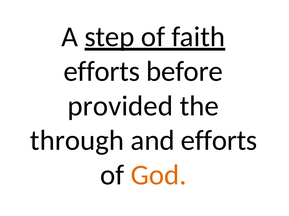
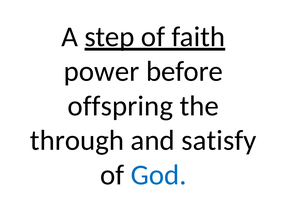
efforts: efforts -> power (102, 72)
provided: provided -> offspring (120, 106)
and efforts: efforts -> satisfy (219, 141)
God colour: orange -> blue (159, 176)
